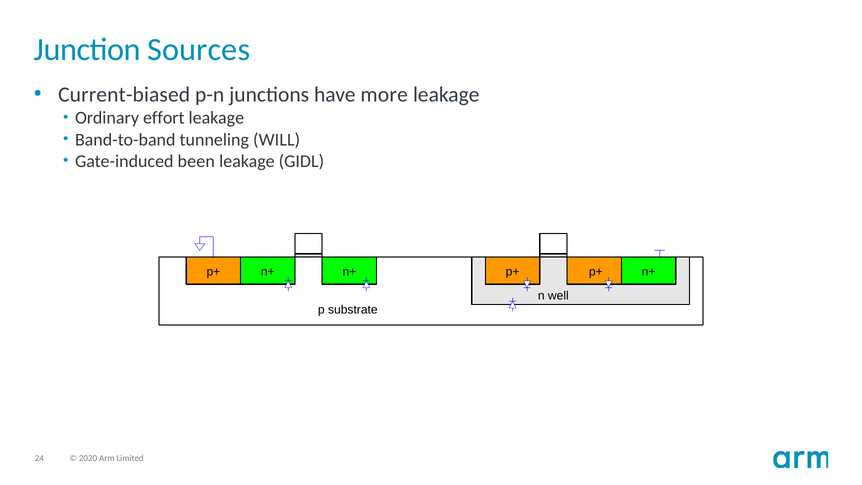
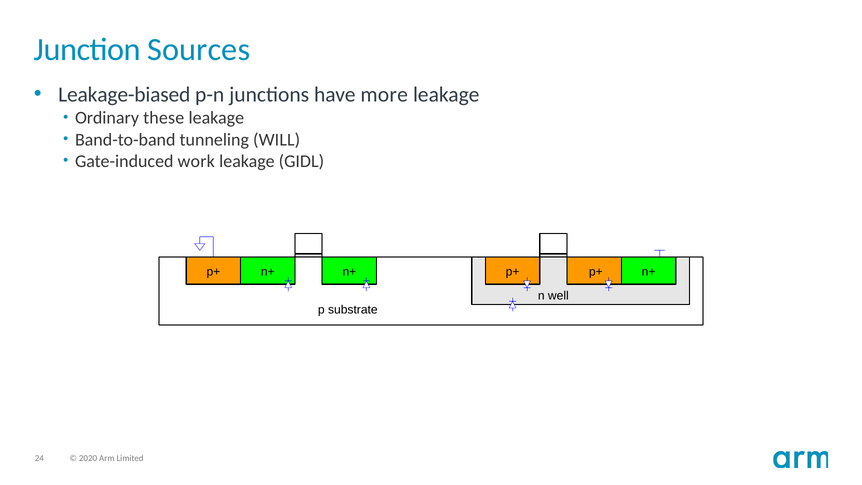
Current-biased: Current-biased -> Leakage-biased (124, 95)
effort: effort -> these (164, 118)
been: been -> work (196, 161)
